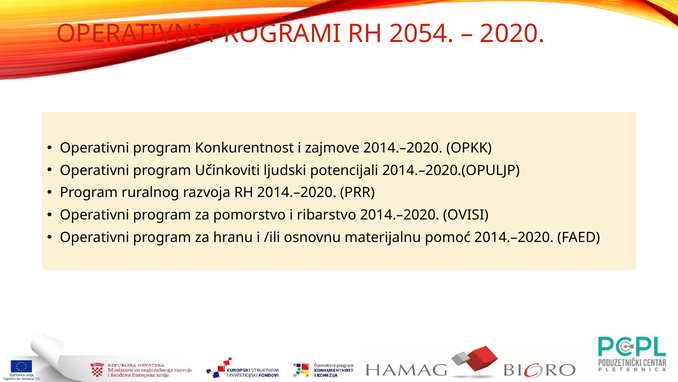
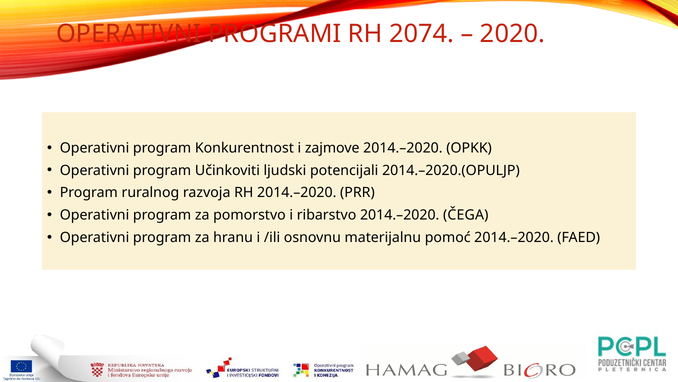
2054: 2054 -> 2074 (422, 34)
OVISI: OVISI -> ČEGA (466, 215)
